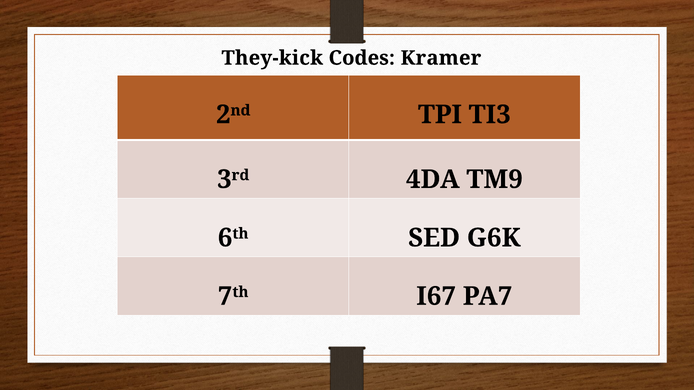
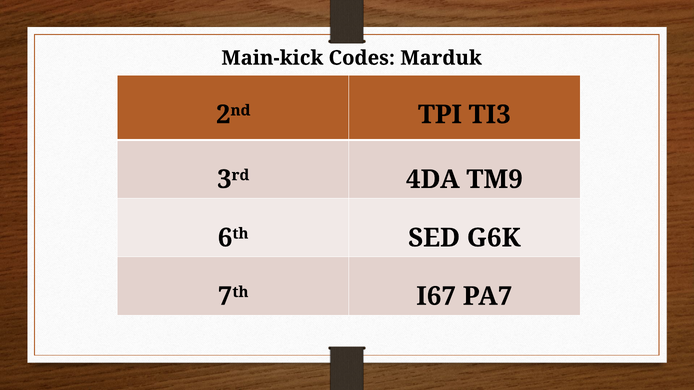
They-kick: They-kick -> Main-kick (272, 58)
Kramer: Kramer -> Marduk (441, 58)
